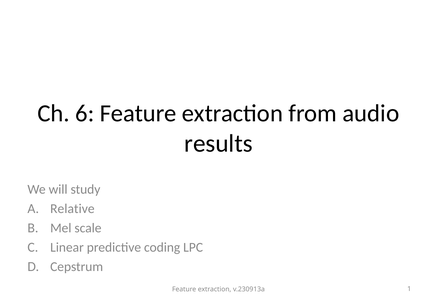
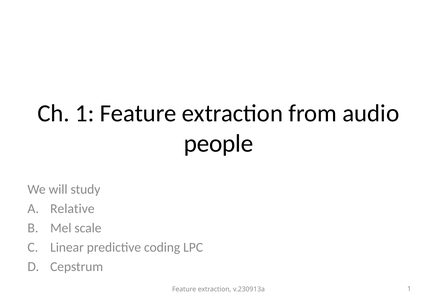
Ch 6: 6 -> 1 (85, 113)
results: results -> people (219, 143)
